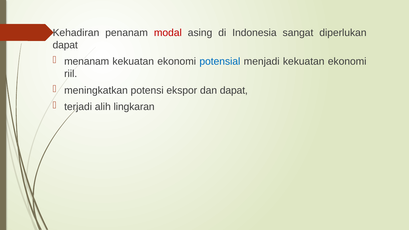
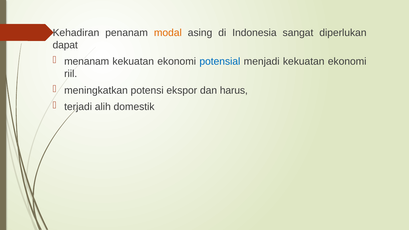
modal colour: red -> orange (168, 33)
dan dapat: dapat -> harus (234, 90)
lingkaran: lingkaran -> domestik (134, 107)
